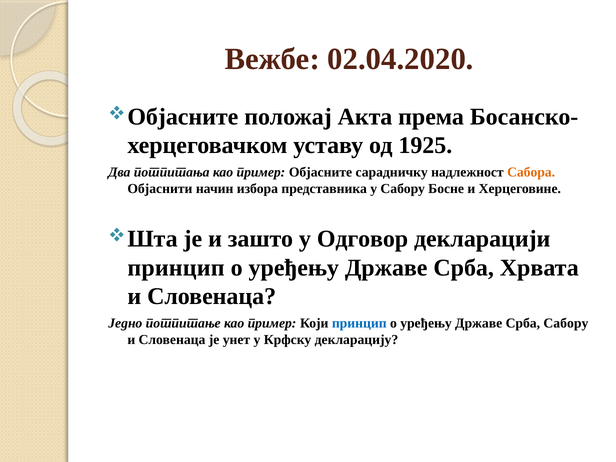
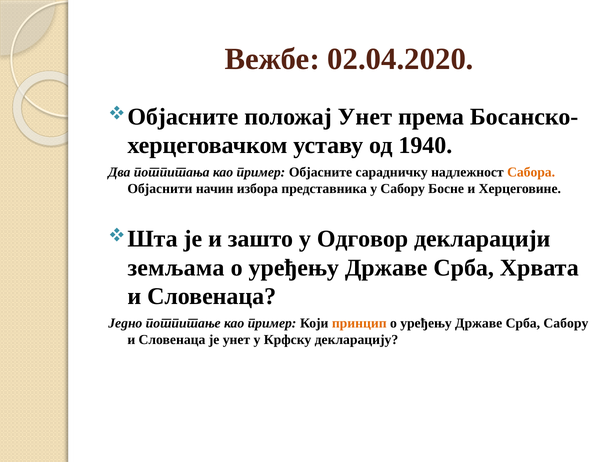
положај Акта: Акта -> Унет (365, 117)
1925: 1925 -> 1940 (425, 145)
принцип: принцип -> земљама (176, 268)
принцип colour: blue -> orange (359, 323)
